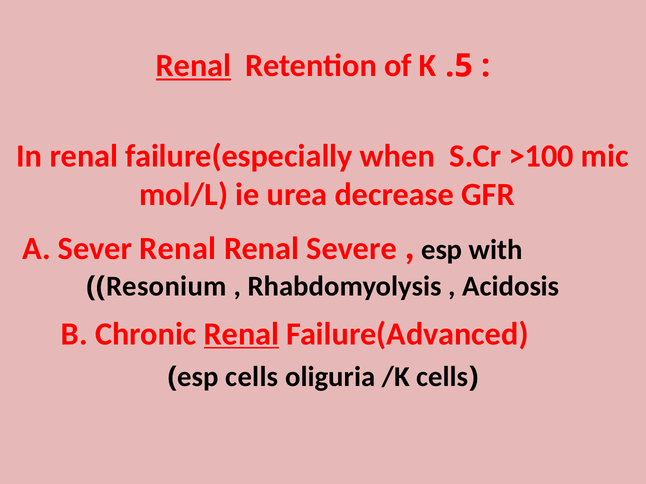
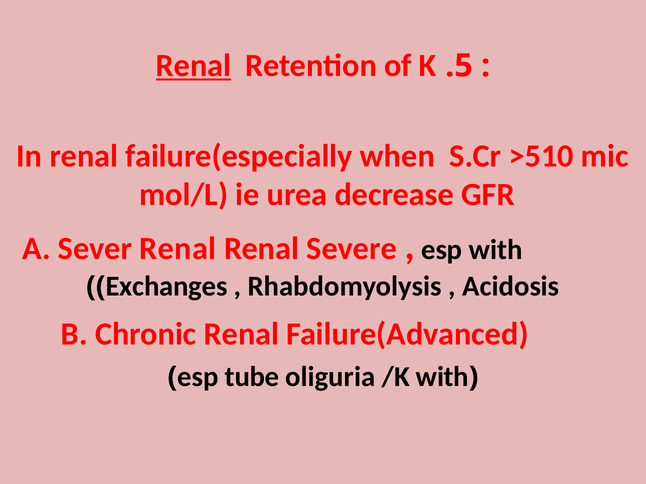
>100: >100 -> >510 (541, 156)
Resonium: Resonium -> Exchanges (167, 287)
Renal underline: present -> none (241, 334)
esp cells: cells -> tube (252, 377)
/K cells: cells -> with (442, 377)
